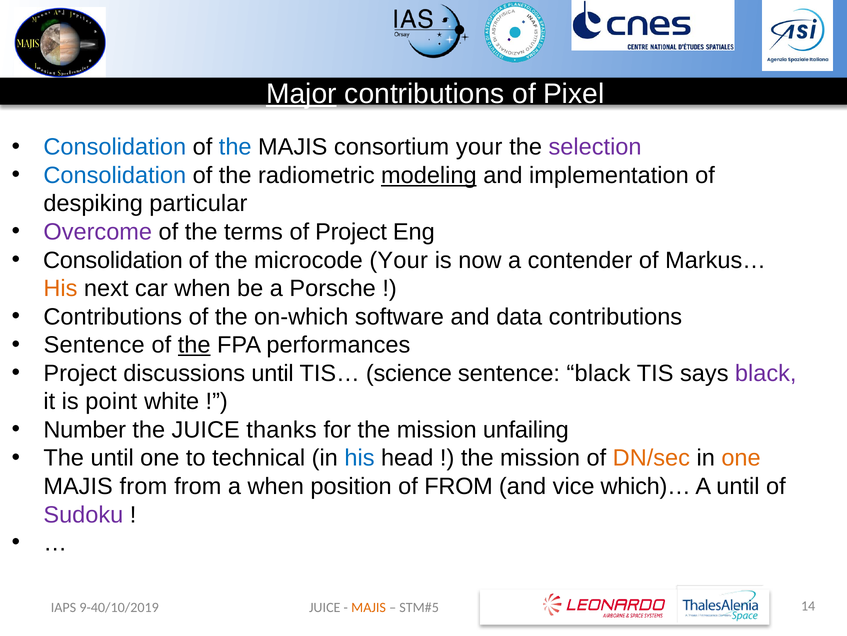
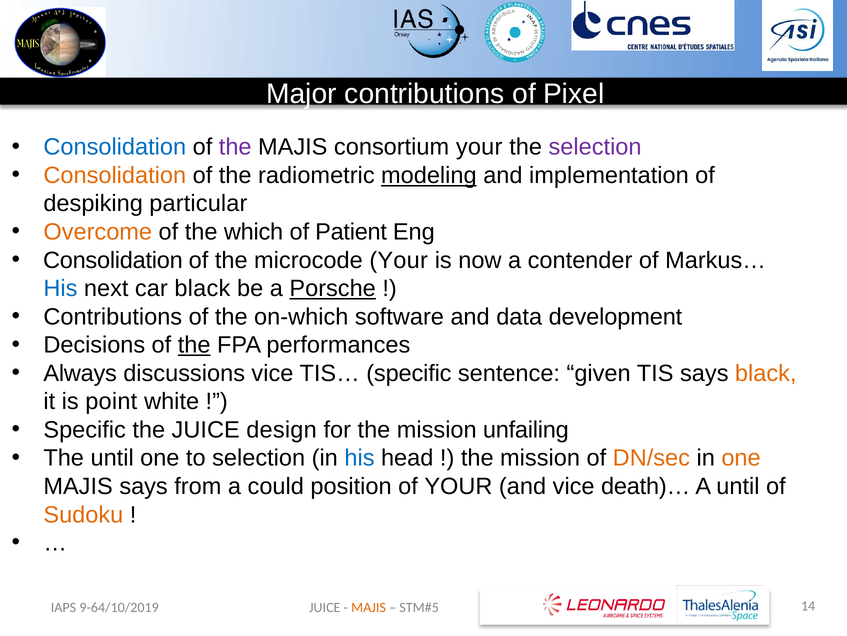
Major underline: present -> none (301, 94)
the colour: blue -> purple (235, 147)
Consolidation colour: blue -> orange (115, 175)
Overcome colour: purple -> orange (98, 232)
terms: terms -> which (254, 232)
of Project: Project -> Patient (351, 232)
His colour: orange -> blue (60, 288)
car when: when -> black (202, 288)
Porsche underline: none -> present (333, 288)
data contributions: contributions -> development (615, 316)
Sentence: Sentence -> Decisions (94, 345)
Project: Project -> Always (80, 373)
discussions until: until -> vice (272, 373)
TIS… science: science -> specific (409, 373)
sentence black: black -> given (599, 373)
black colour: purple -> orange (766, 373)
Number: Number -> Specific (85, 429)
thanks: thanks -> design (282, 429)
to technical: technical -> selection (259, 458)
MAJIS from: from -> says (144, 486)
a when: when -> could (276, 486)
of FROM: FROM -> YOUR (458, 486)
which)…: which)… -> death)… (646, 486)
Sudoku colour: purple -> orange (83, 514)
9-40/10/2019: 9-40/10/2019 -> 9-64/10/2019 (119, 607)
